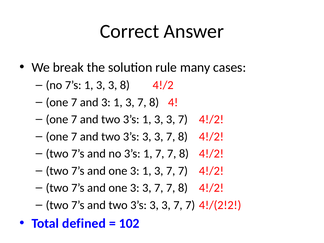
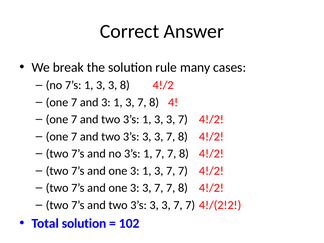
Total defined: defined -> solution (84, 223)
